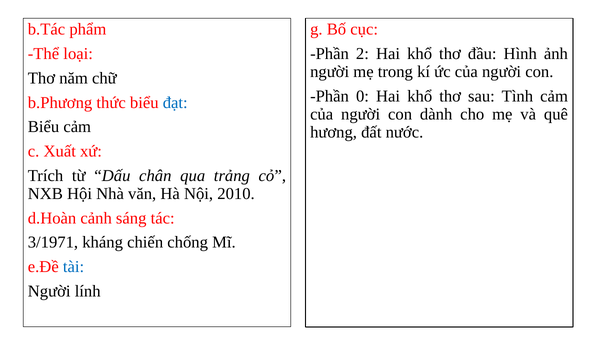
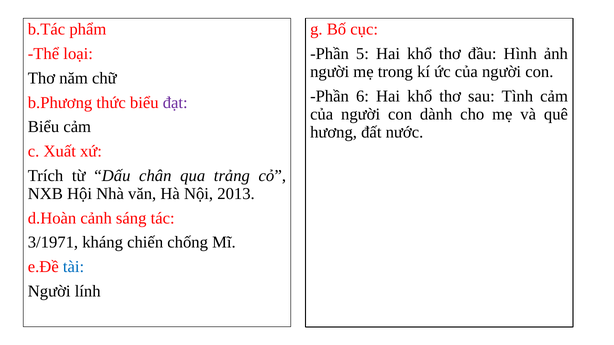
2: 2 -> 5 (362, 54)
0: 0 -> 6 (362, 96)
đạt colour: blue -> purple (175, 103)
2010: 2010 -> 2013 (236, 194)
